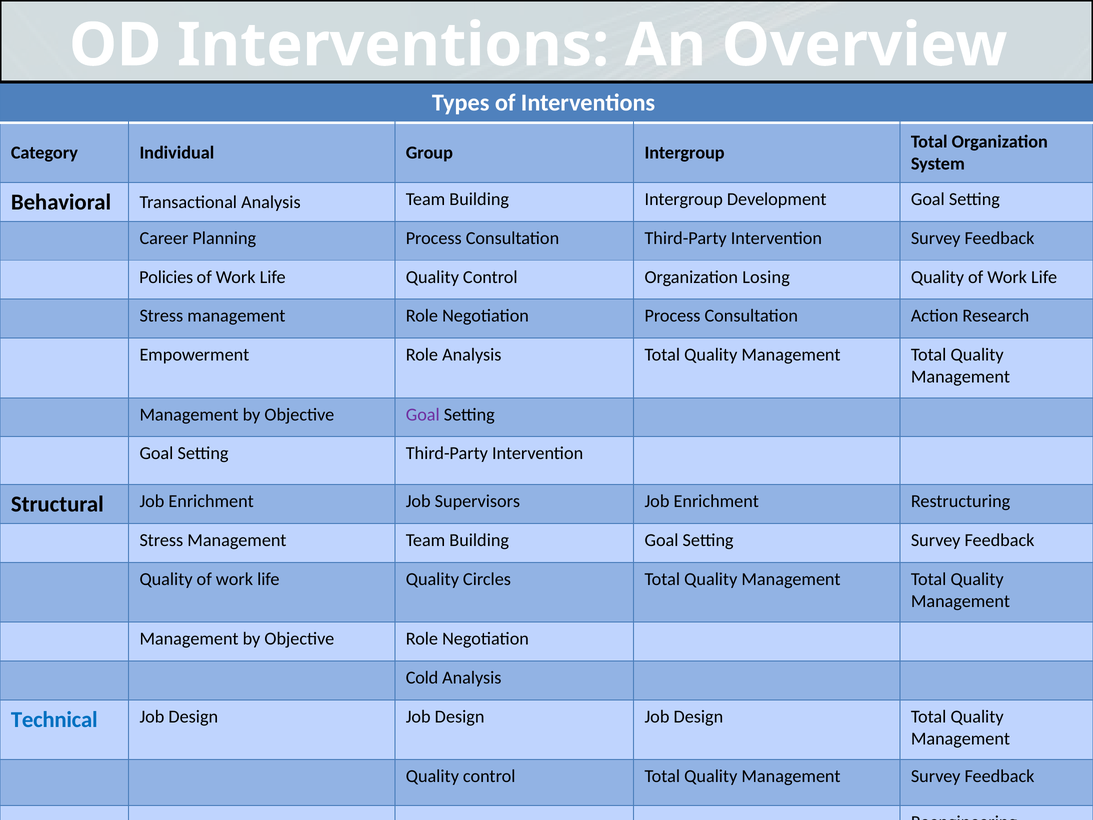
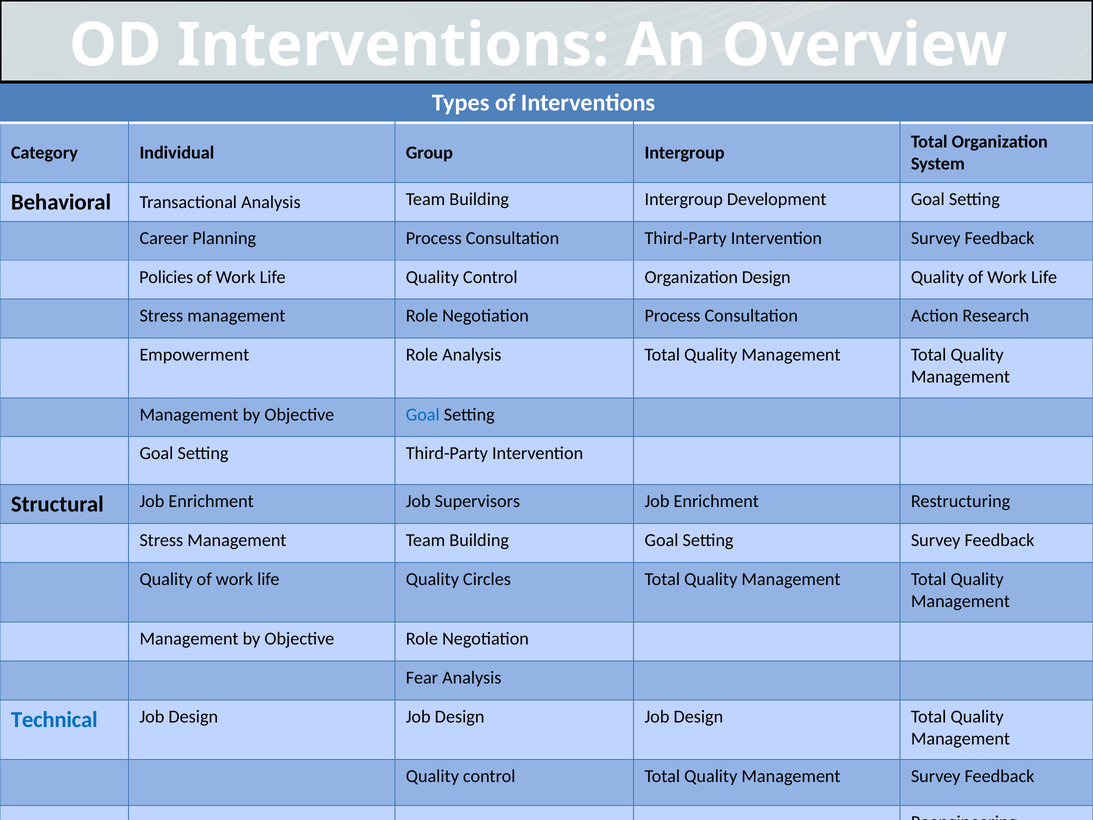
Organization Losing: Losing -> Design (766, 277)
Goal colour: purple -> blue (423, 414)
Cold: Cold -> Fear (422, 678)
